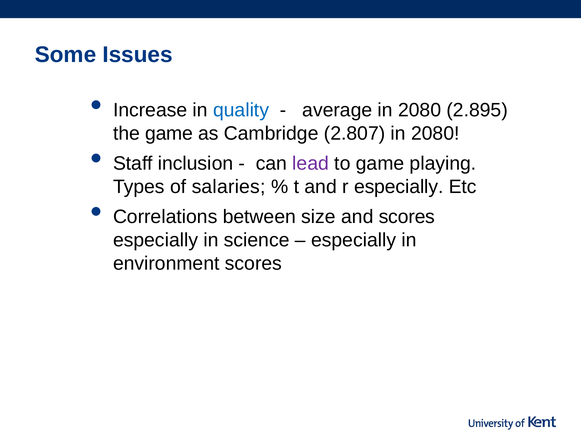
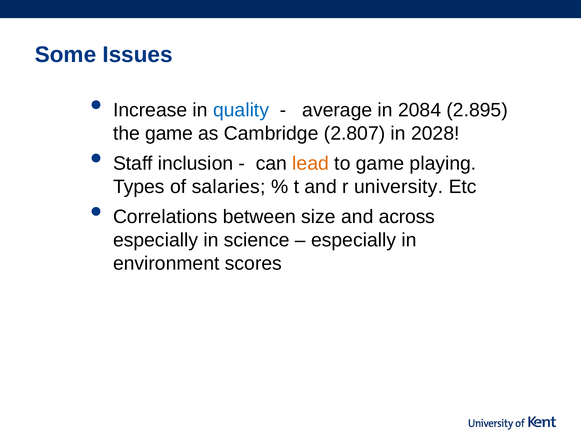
average in 2080: 2080 -> 2084 (420, 110)
2.807 in 2080: 2080 -> 2028 (435, 133)
lead colour: purple -> orange (311, 163)
r especially: especially -> university (399, 187)
and scores: scores -> across (407, 217)
